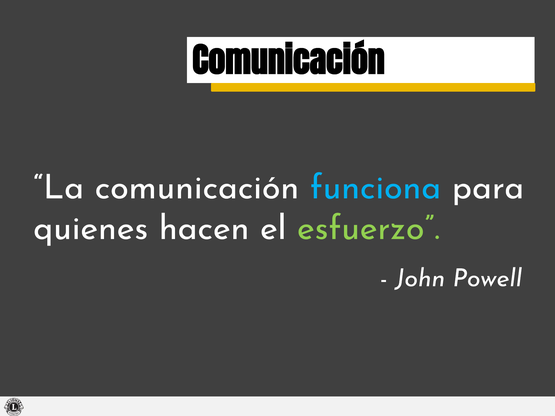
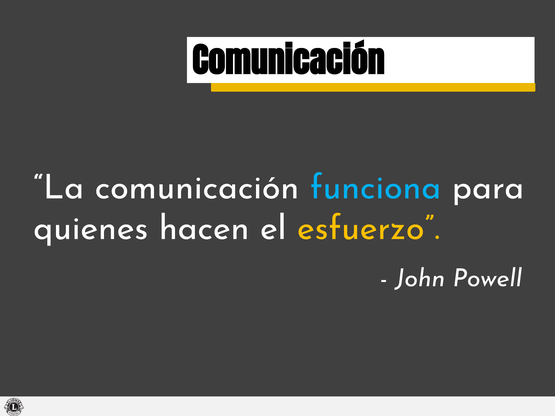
esfuerzo colour: light green -> yellow (368, 228)
